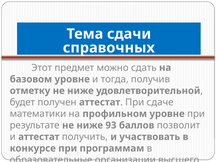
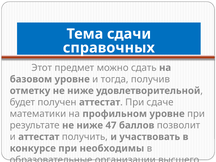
93: 93 -> 47 (111, 125)
программам: программам -> необходимы (112, 148)
